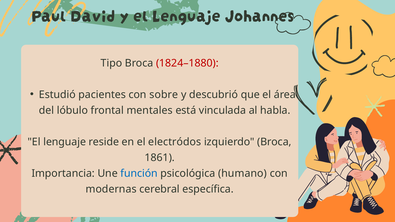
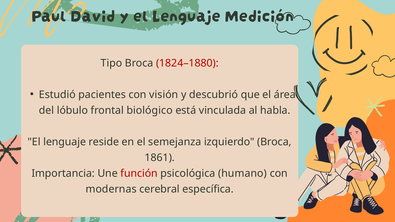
Johannes: Johannes -> Medición (259, 16)
sobre: sobre -> visión (164, 95)
mentales: mentales -> biológico (150, 110)
electródos: electródos -> semejanza (175, 142)
función colour: blue -> red (139, 173)
